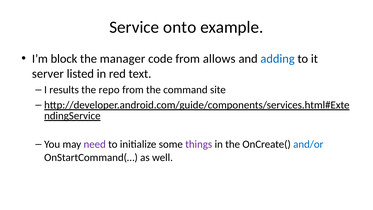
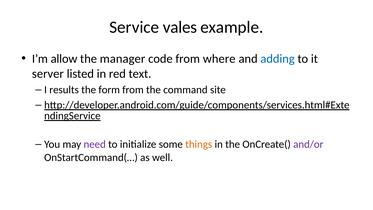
onto: onto -> vales (180, 27)
block: block -> allow (64, 59)
allows: allows -> where (219, 59)
repo: repo -> form (109, 90)
things colour: purple -> orange (199, 144)
and/or colour: blue -> purple (308, 144)
